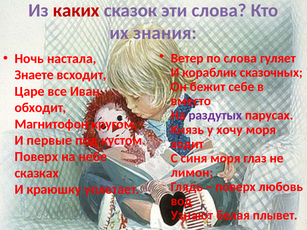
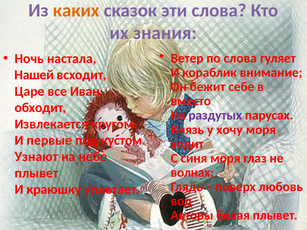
каких colour: red -> orange (76, 10)
сказочных: сказочных -> внимание (271, 73)
Знаете: Знаете -> Нашей (34, 75)
Магнитофон: Магнитофон -> Извлекается (51, 124)
Поверх: Поверх -> Узнают (36, 157)
лимон: лимон -> волнах (192, 173)
сказках: сказках -> плывет (37, 173)
Узнают: Узнают -> Авторы (192, 216)
